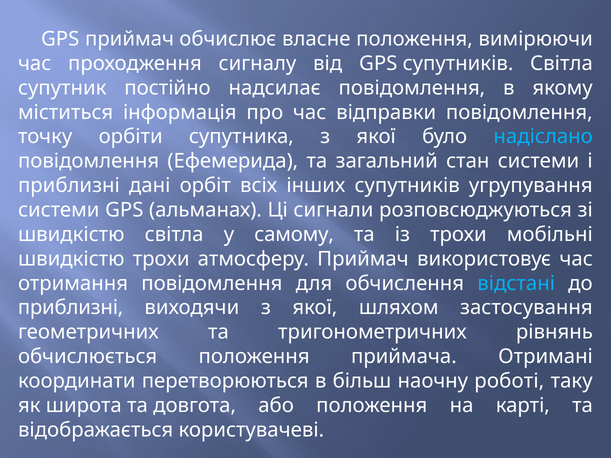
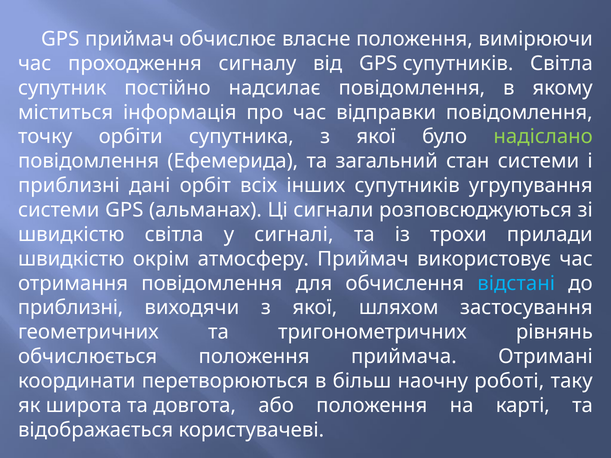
надіслано colour: light blue -> light green (543, 137)
самому: самому -> сигналі (294, 235)
мобільні: мобільні -> прилади (550, 235)
швидкістю трохи: трохи -> окрім (161, 259)
